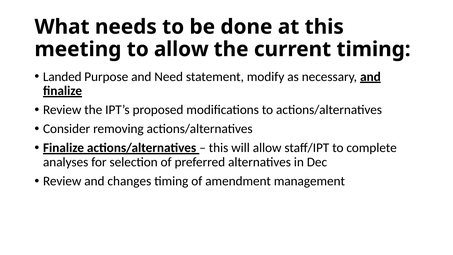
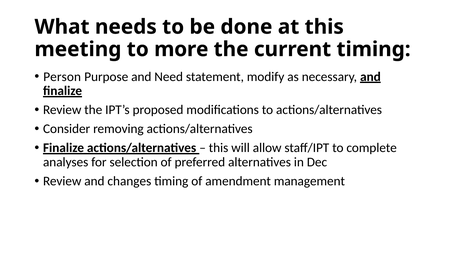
to allow: allow -> more (181, 49)
Landed: Landed -> Person (62, 77)
